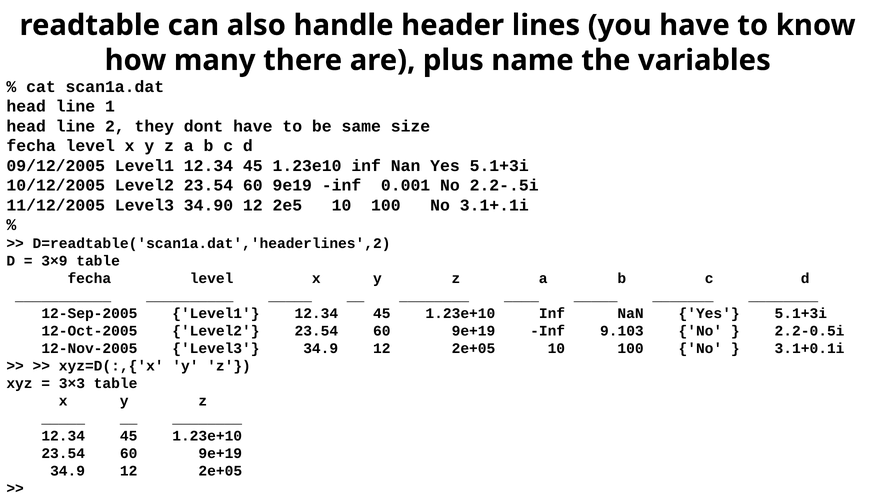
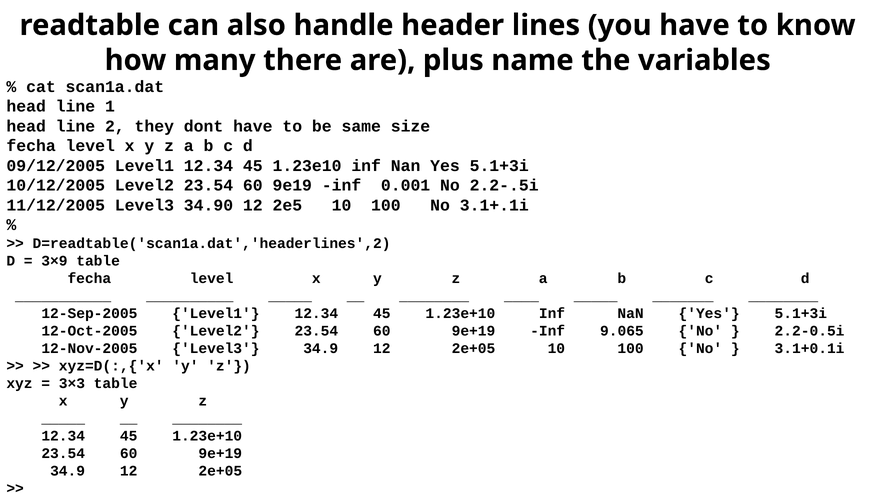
9.103: 9.103 -> 9.065 (622, 331)
